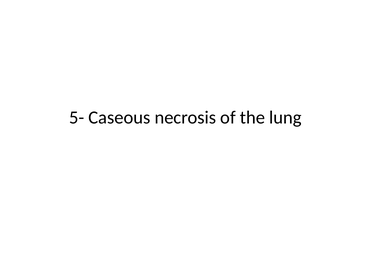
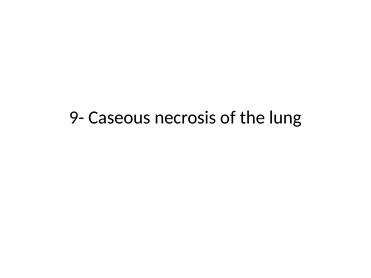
5-: 5- -> 9- (77, 118)
